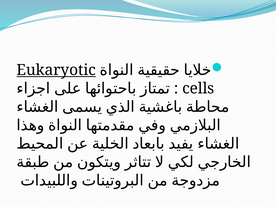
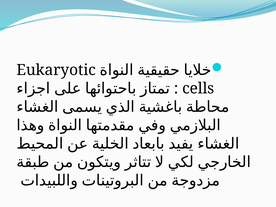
Eukaryotic underline: present -> none (56, 70)
